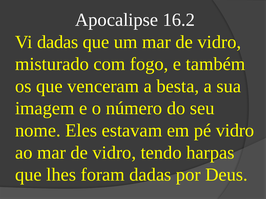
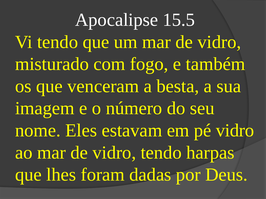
16.2: 16.2 -> 15.5 (179, 20)
Vi dadas: dadas -> tendo (58, 42)
